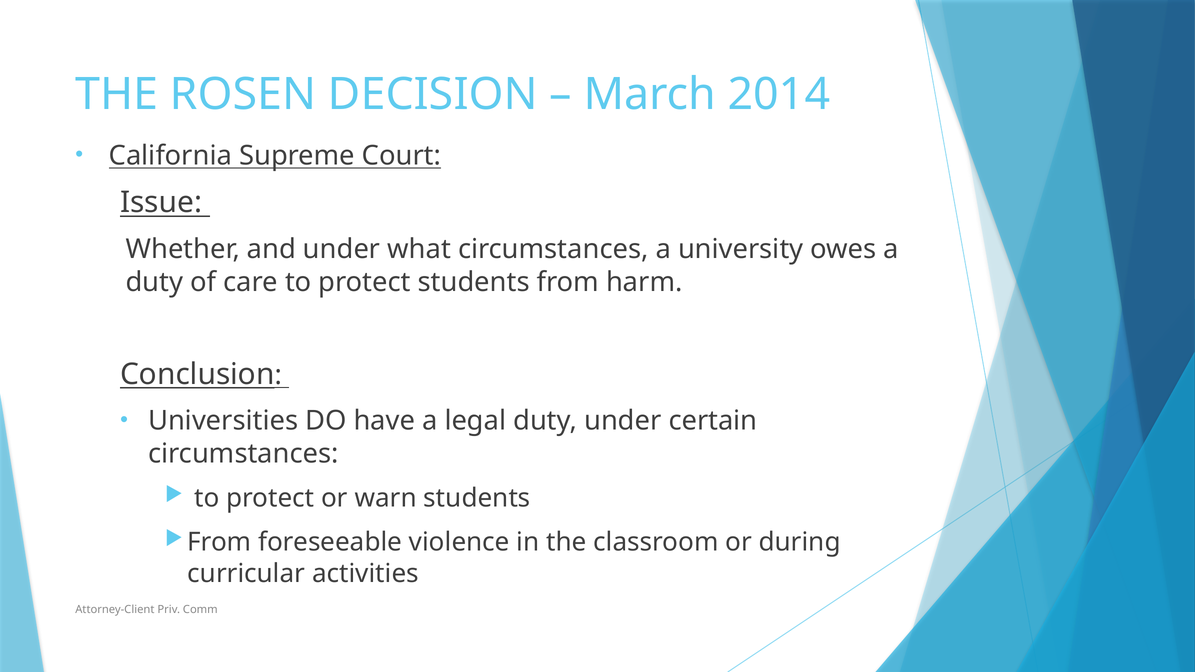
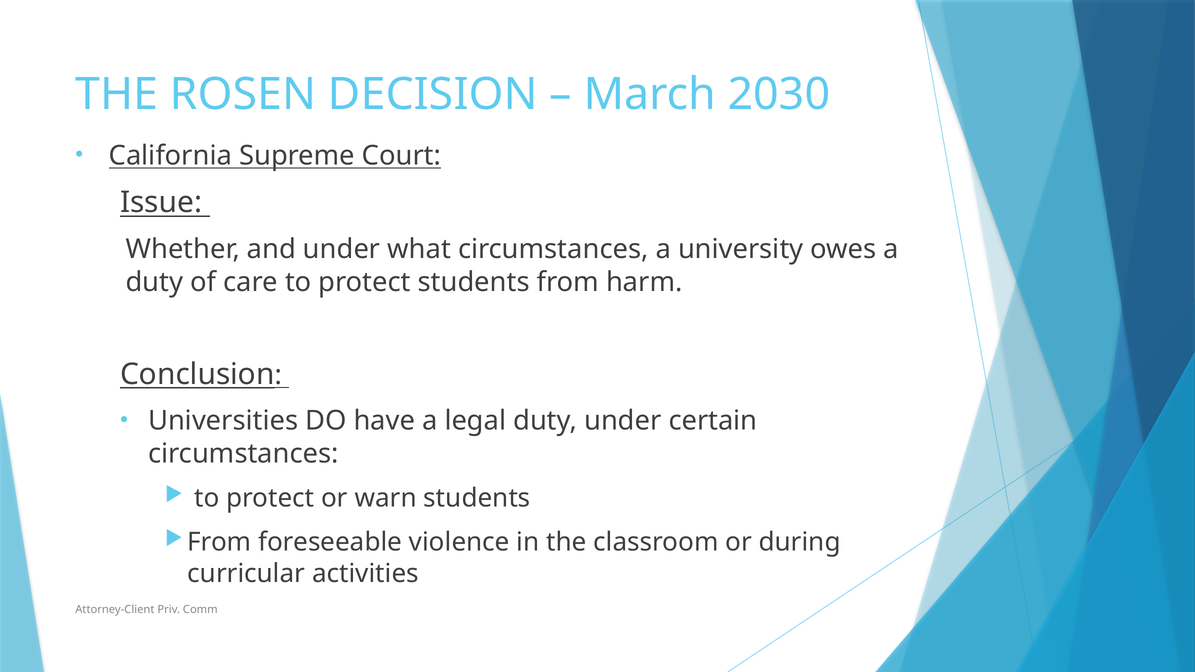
2014: 2014 -> 2030 (779, 94)
